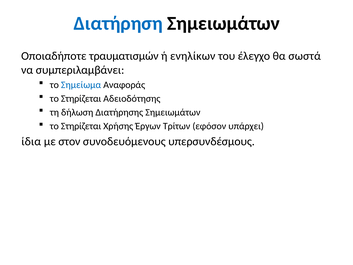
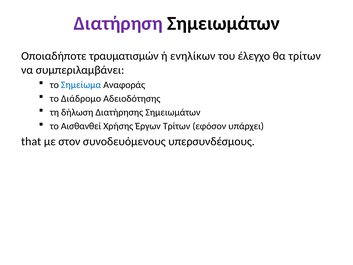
Διατήρηση colour: blue -> purple (118, 23)
θα σωστά: σωστά -> τρίτων (305, 56)
Στηρίζεται: Στηρίζεται -> Διάδρομο (81, 98)
Στηρίζεται: Στηρίζεται -> Αισθανθεί (81, 126)
ίδια: ίδια -> that (31, 141)
